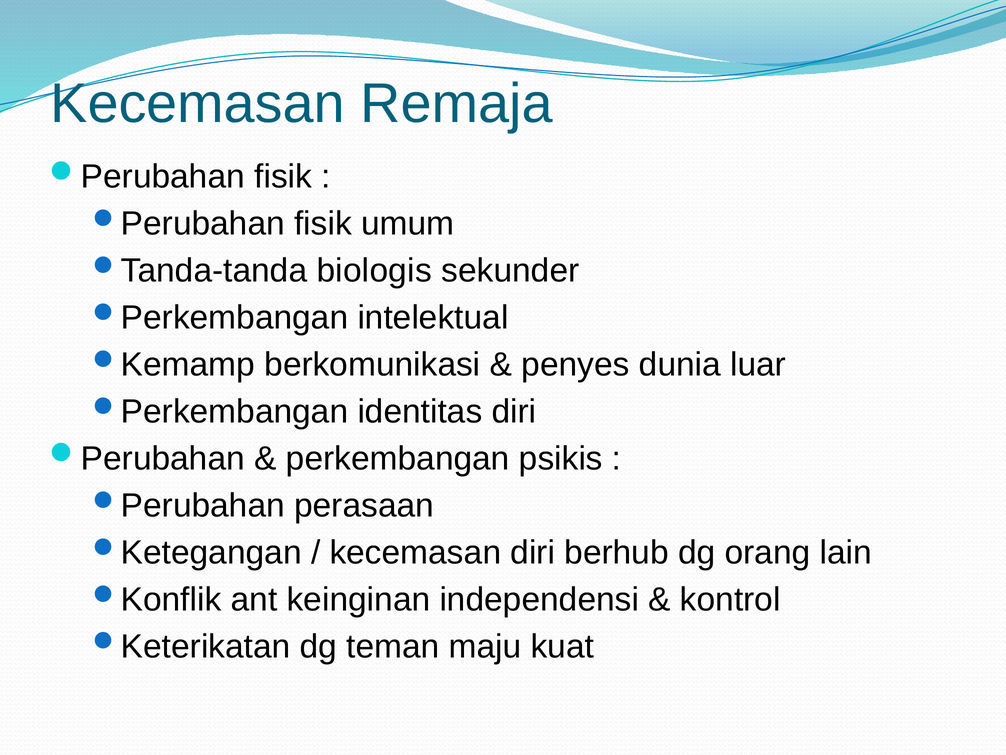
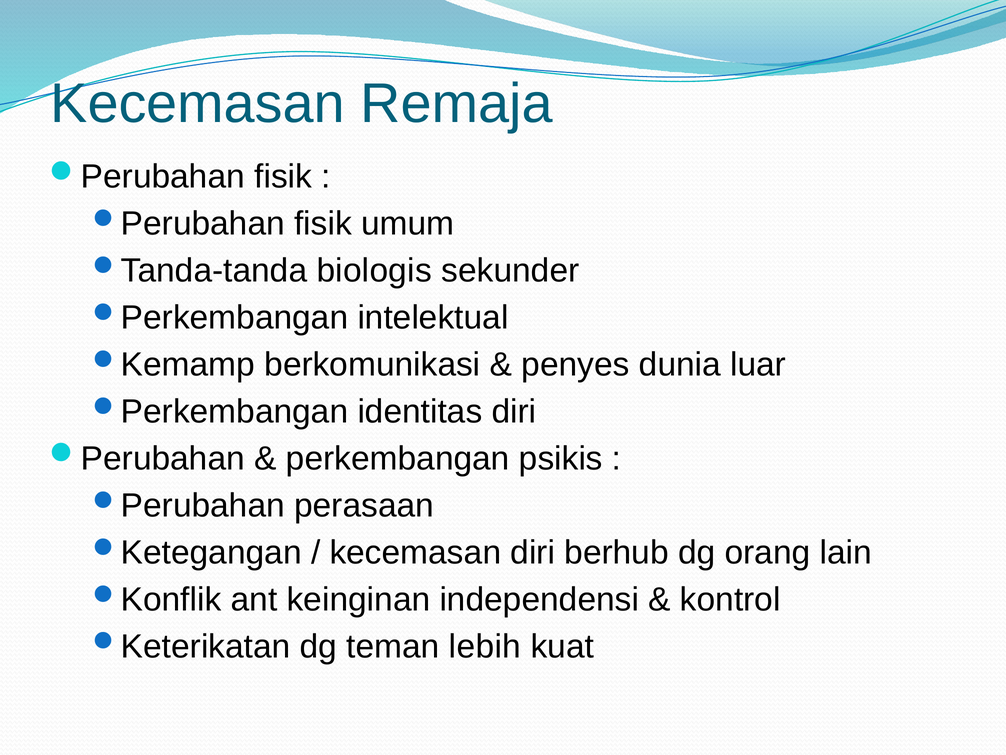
maju: maju -> lebih (485, 646)
